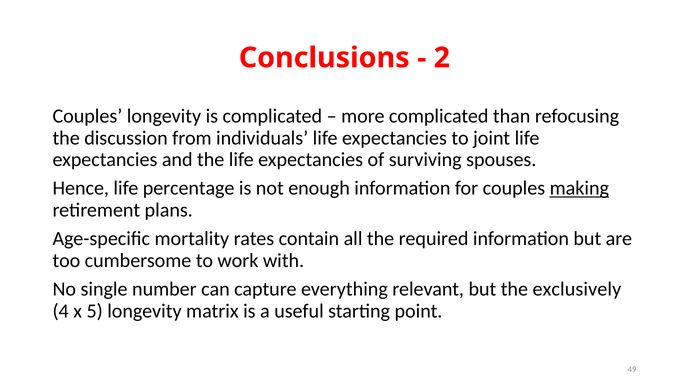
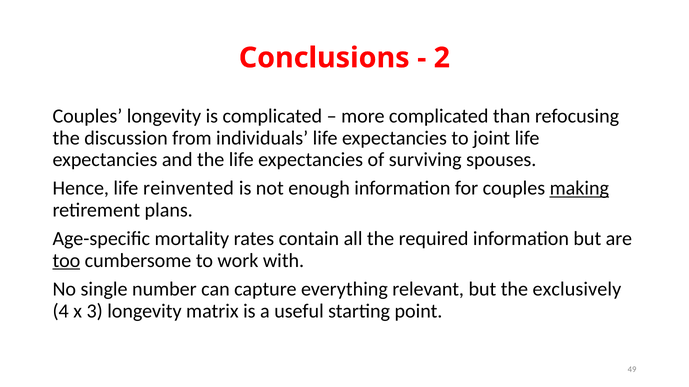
percentage: percentage -> reinvented (188, 189)
too underline: none -> present (66, 261)
5: 5 -> 3 (95, 311)
